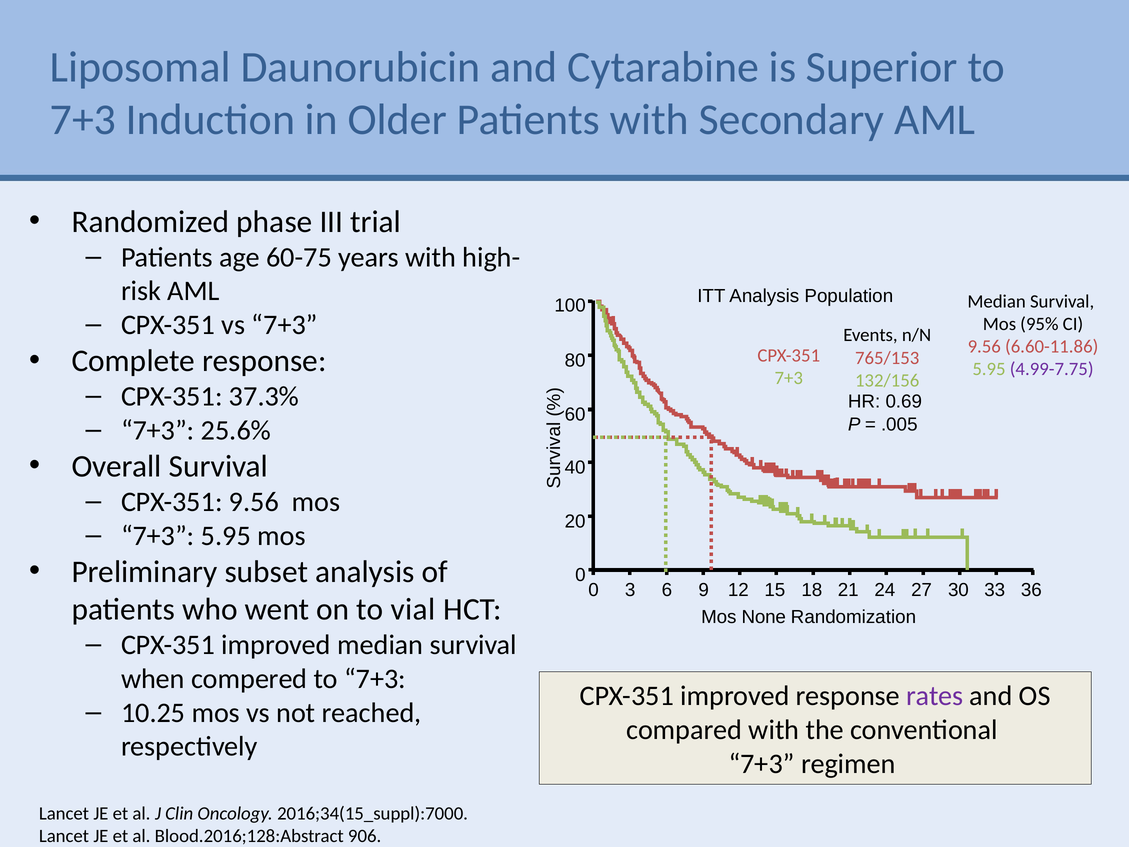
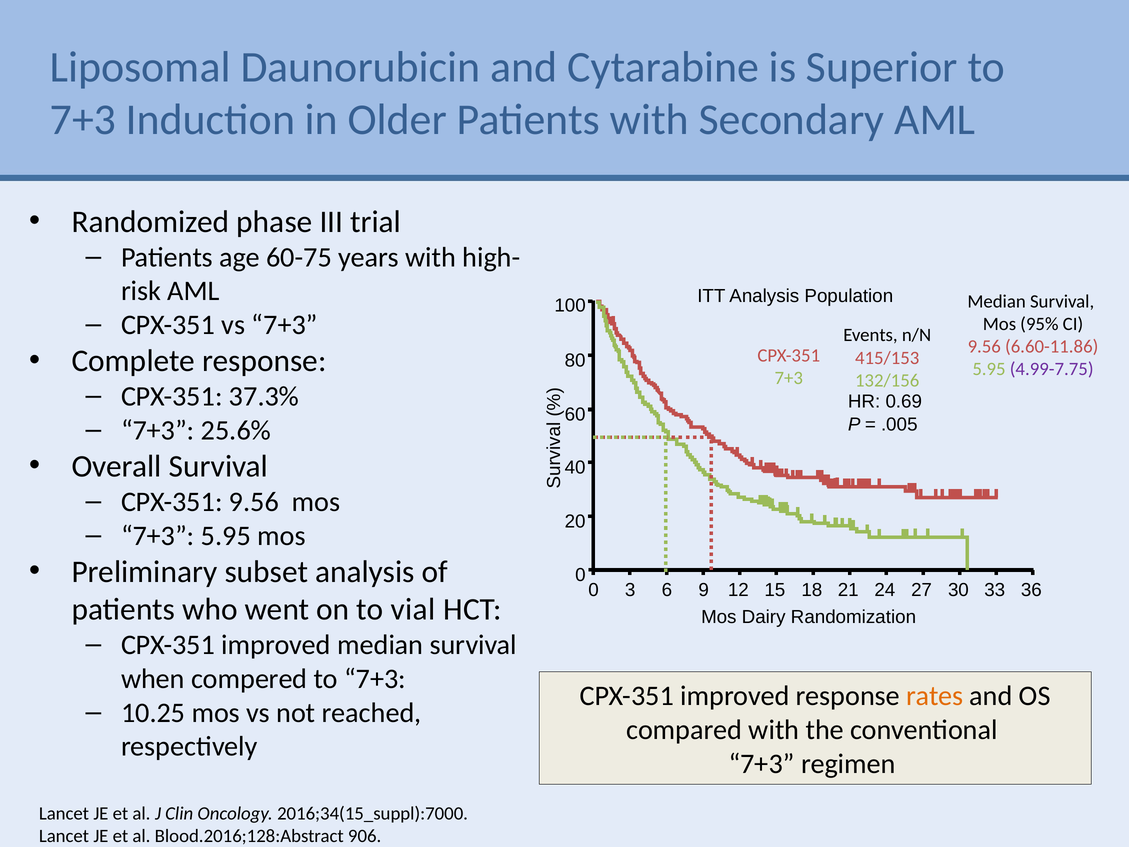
765/153: 765/153 -> 415/153 (887, 358)
None: None -> Dairy (764, 617)
rates colour: purple -> orange (935, 696)
